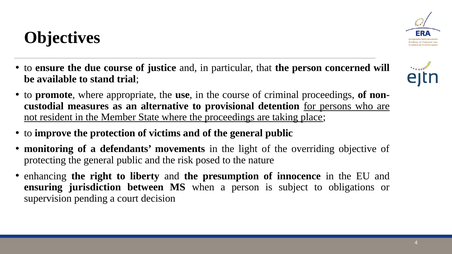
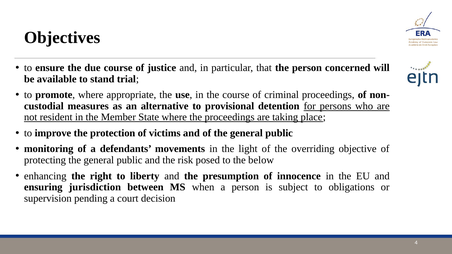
nature: nature -> below (261, 160)
